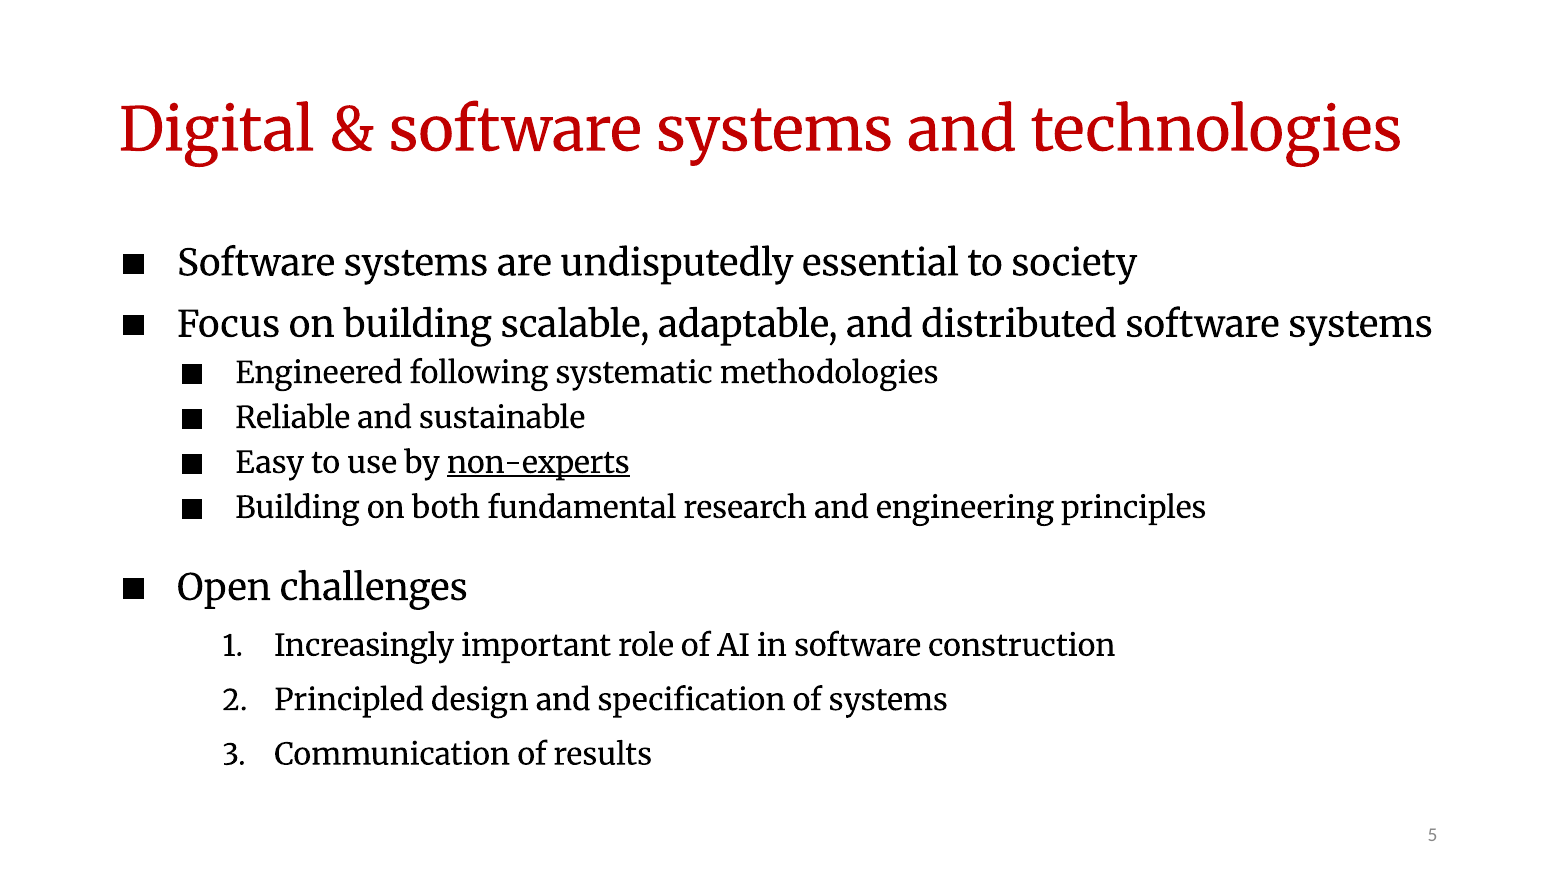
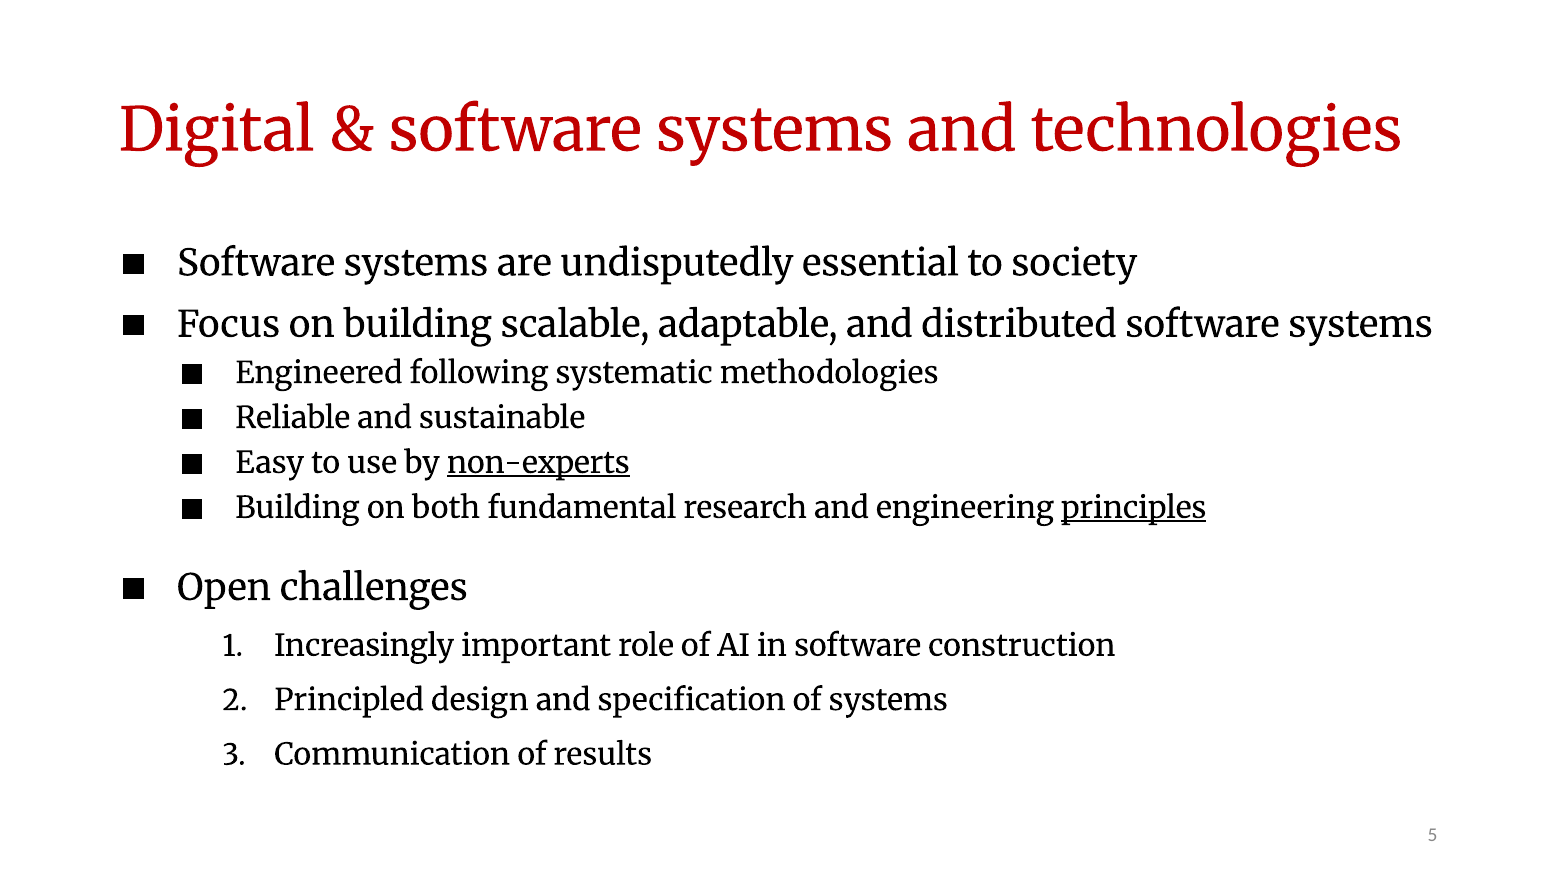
principles underline: none -> present (1134, 508)
